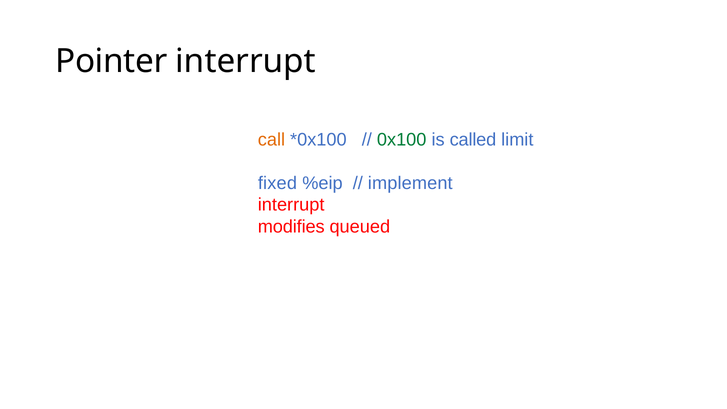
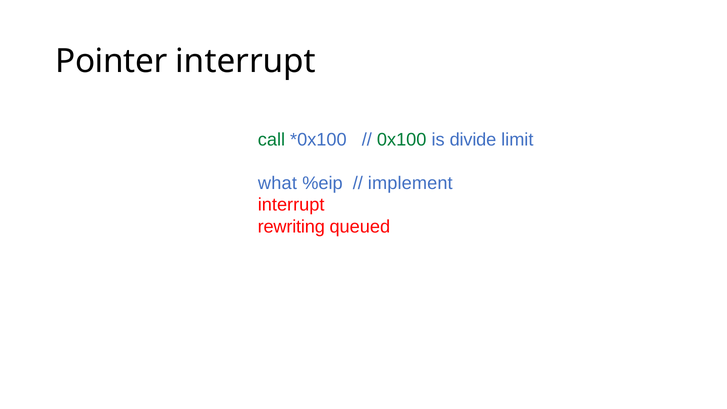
call colour: orange -> green (271, 139)
called: called -> divide (473, 139)
fixed: fixed -> what (277, 183)
modifies: modifies -> rewriting (291, 227)
